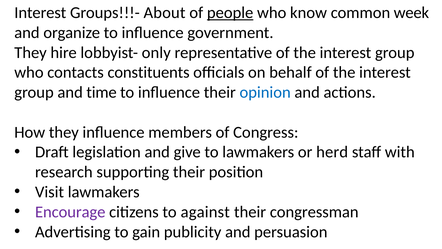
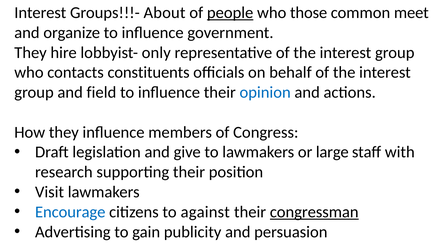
know: know -> those (309, 13)
week: week -> meet (411, 13)
time: time -> field (101, 92)
herd: herd -> large (332, 152)
Encourage colour: purple -> blue (70, 212)
congressman underline: none -> present (314, 212)
